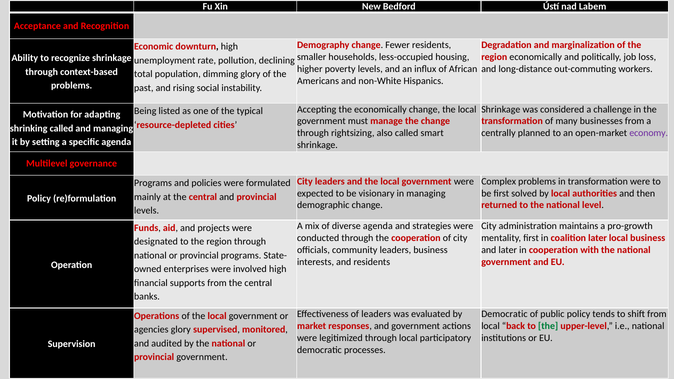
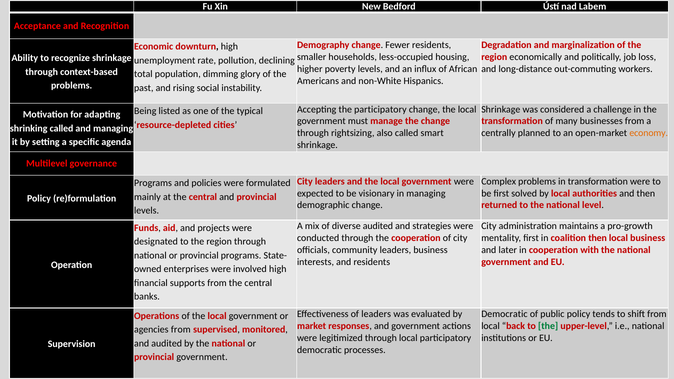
the economically: economically -> participatory (380, 109)
economy colour: purple -> orange (649, 133)
diverse agenda: agenda -> audited (378, 226)
coalition later: later -> then (598, 238)
agencies glory: glory -> from (181, 330)
